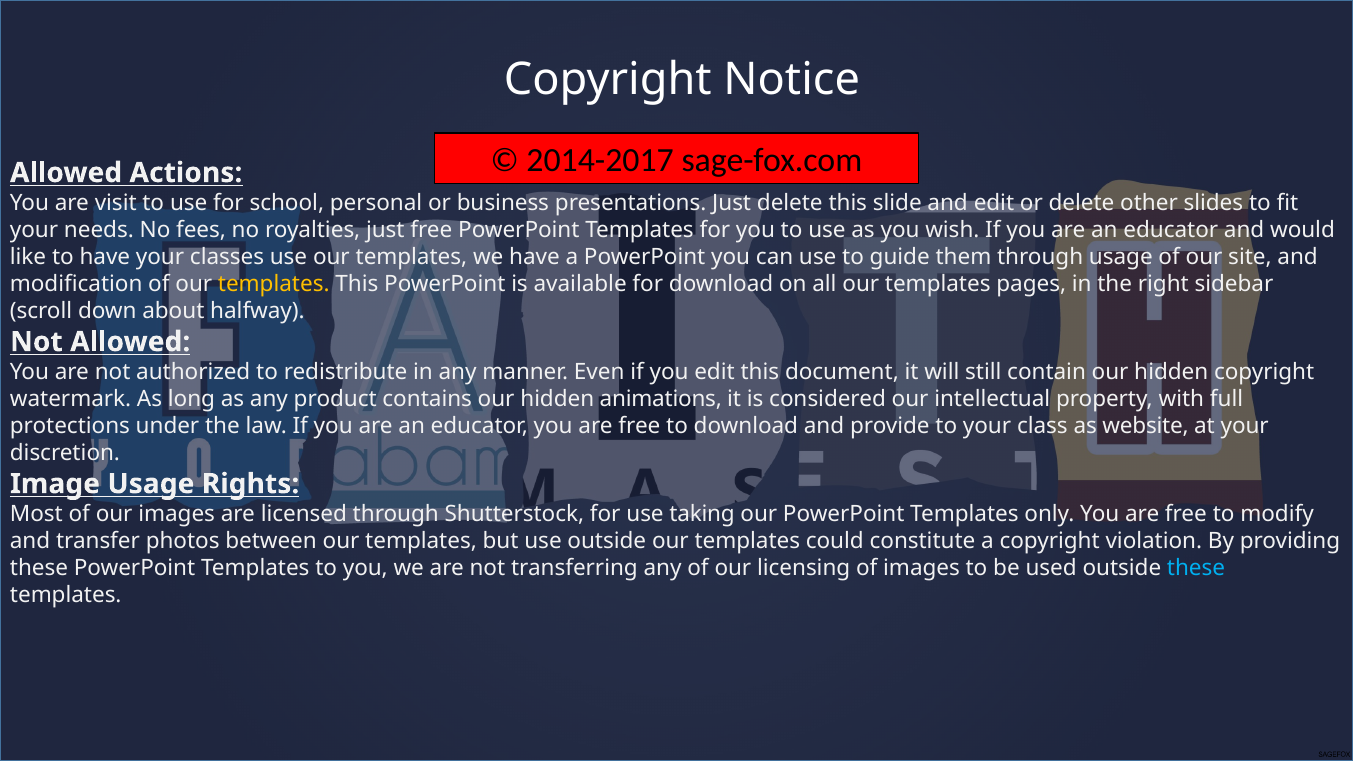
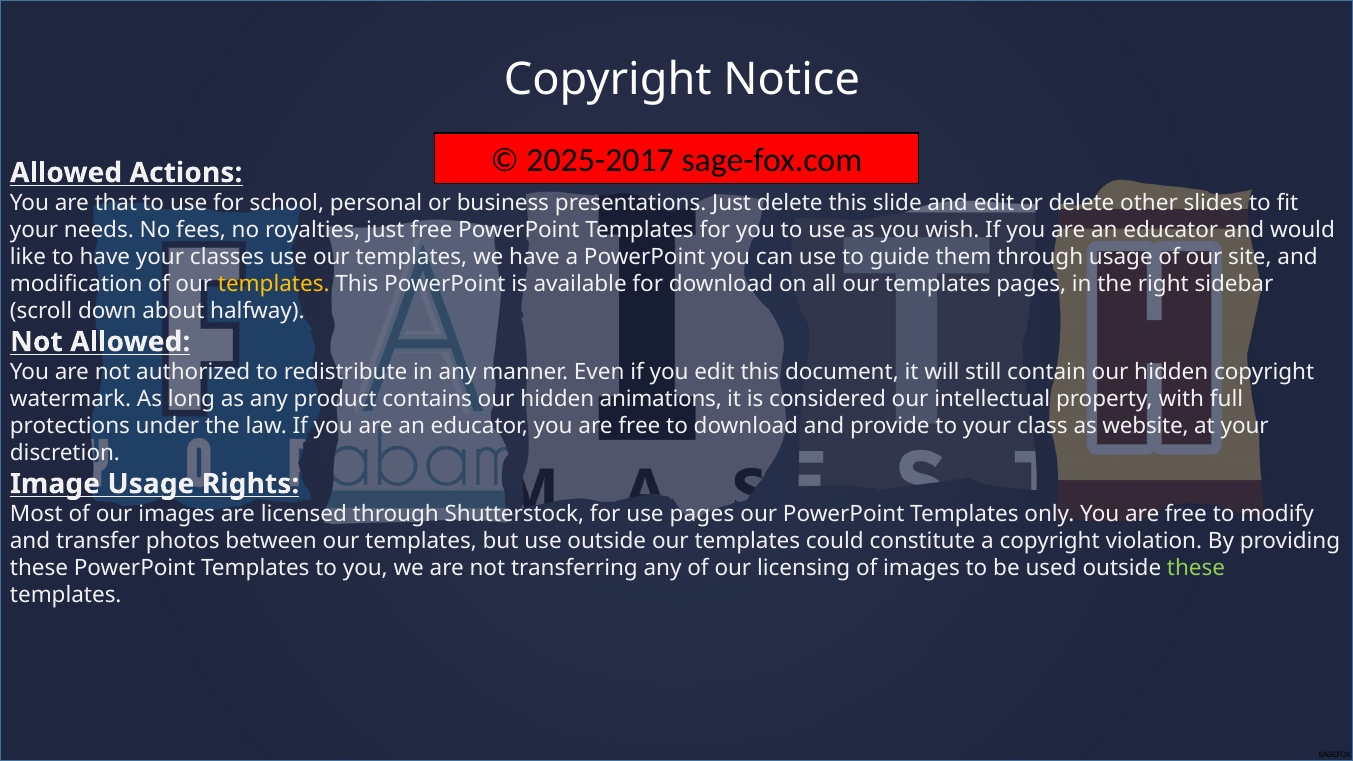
2014-2017: 2014-2017 -> 2025-2017 (600, 161)
visit: visit -> that (116, 203)
use taking: taking -> pages (702, 514)
these colour: light blue -> light green (1196, 568)
